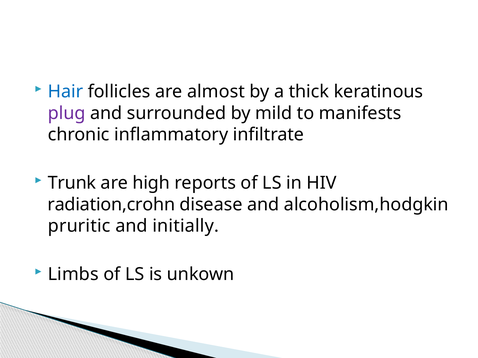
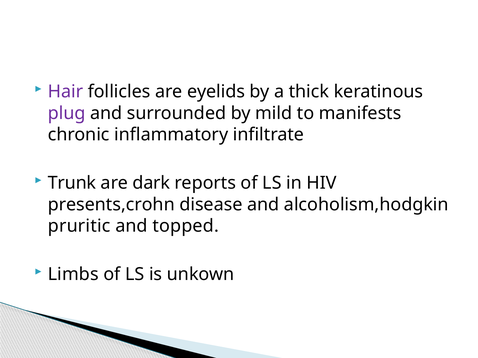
Hair colour: blue -> purple (65, 92)
almost: almost -> eyelids (216, 92)
high: high -> dark (151, 183)
radiation,crohn: radiation,crohn -> presents,crohn (111, 205)
initially: initially -> topped (186, 226)
